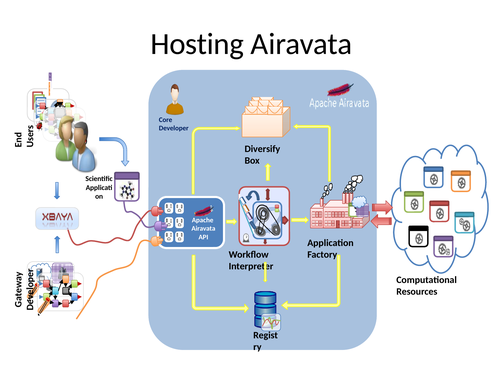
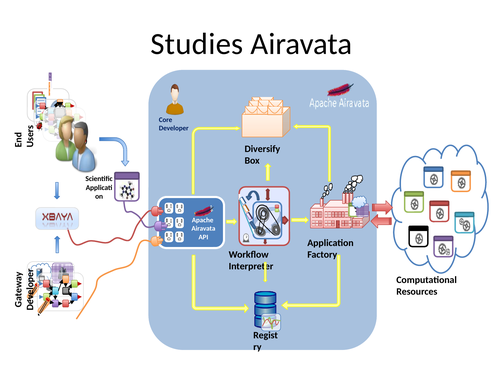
Hosting: Hosting -> Studies (197, 44)
